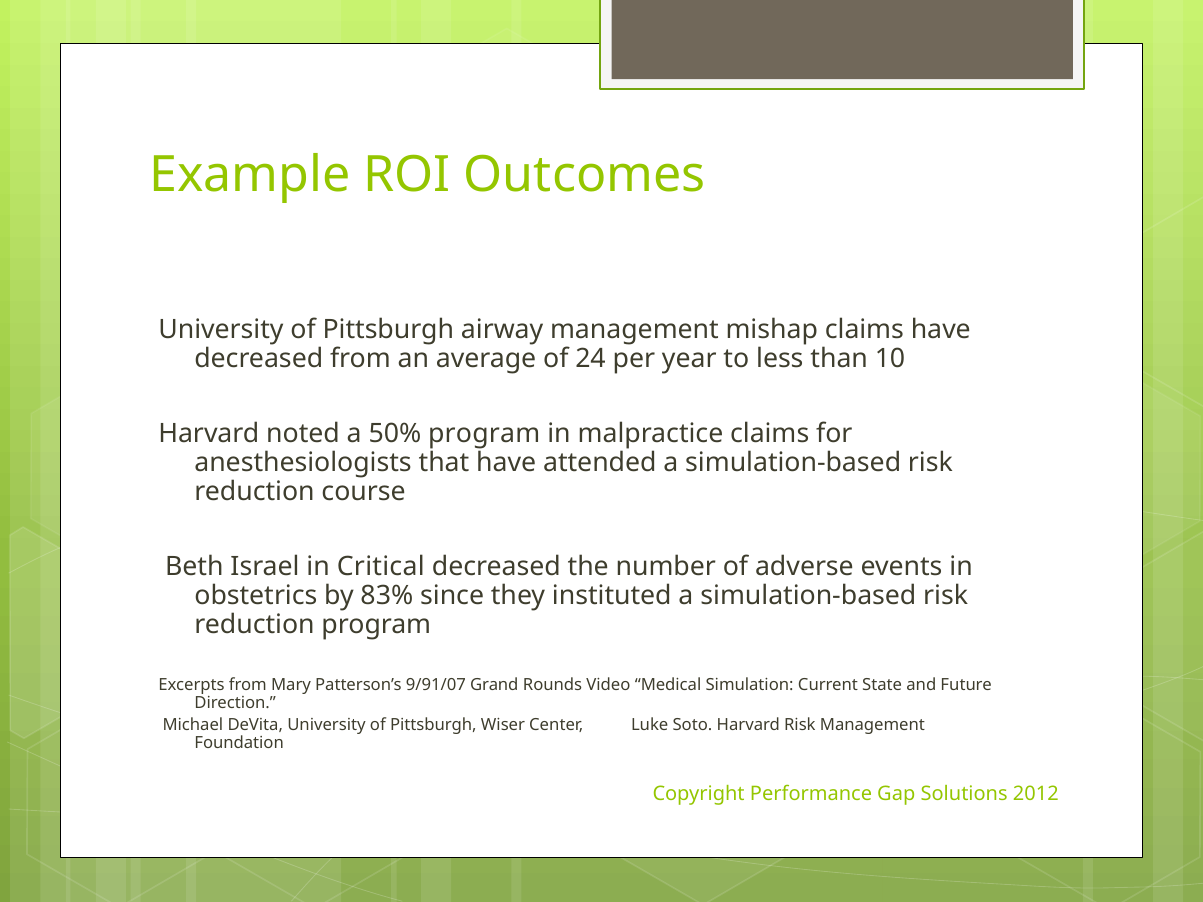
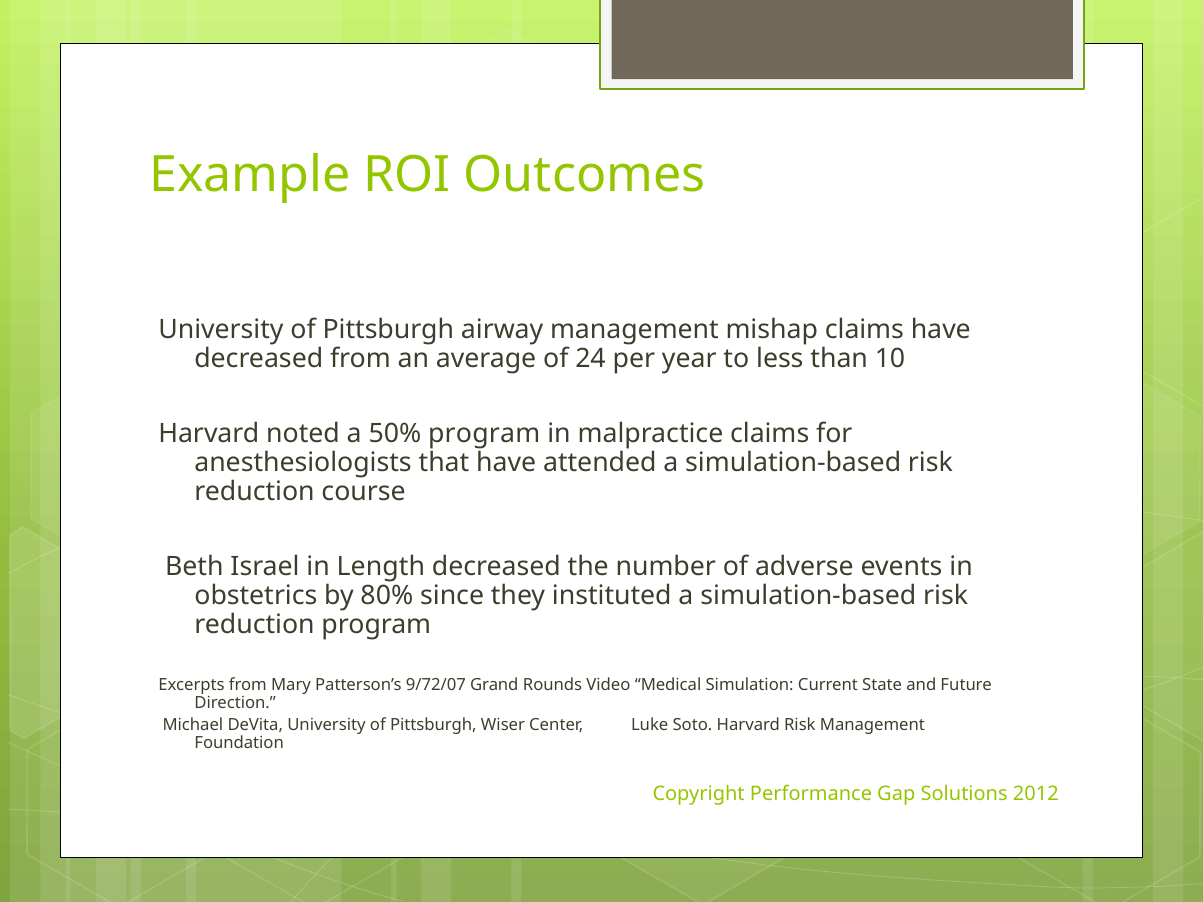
Critical: Critical -> Length (381, 567)
83%: 83% -> 80% (387, 596)
9/91/07: 9/91/07 -> 9/72/07 (436, 685)
